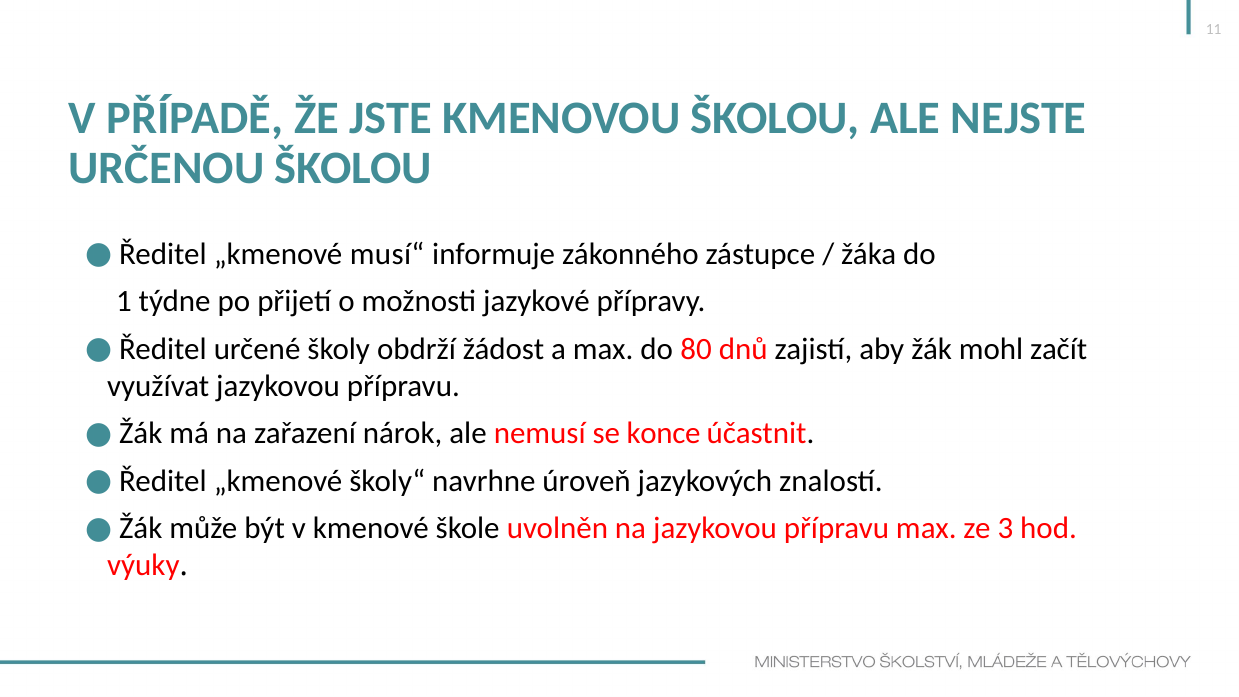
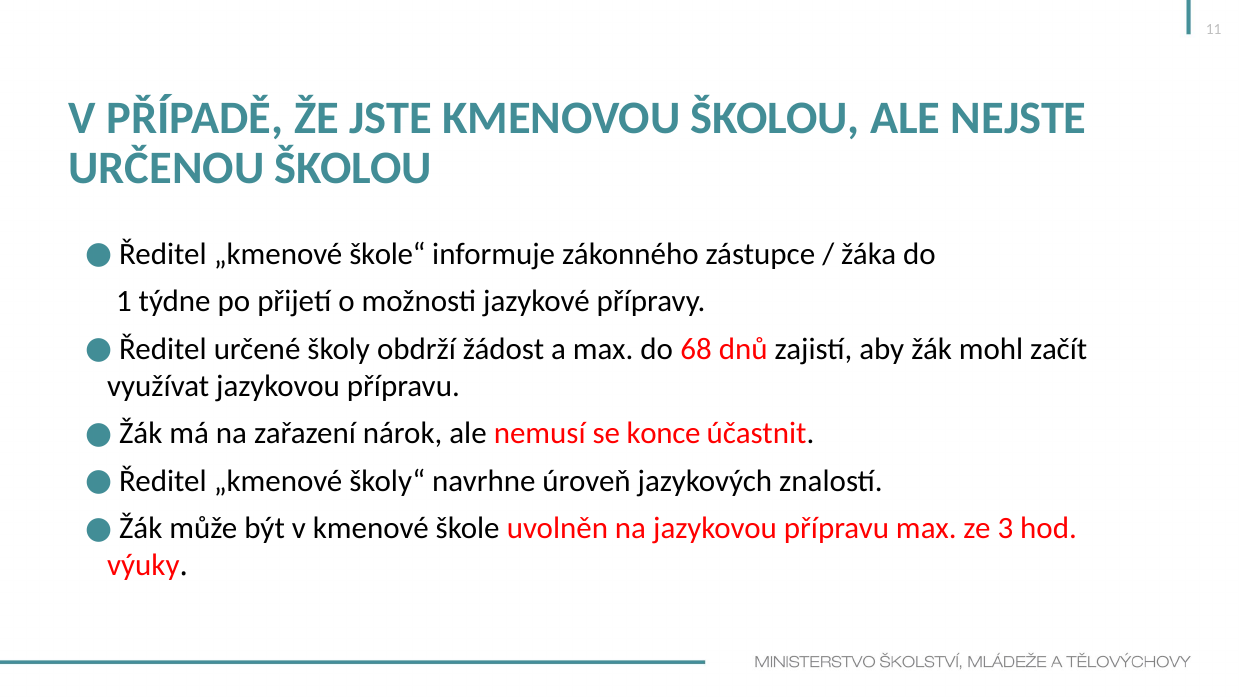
musí“: musí“ -> škole“ (387, 254)
80: 80 -> 68 (696, 349)
